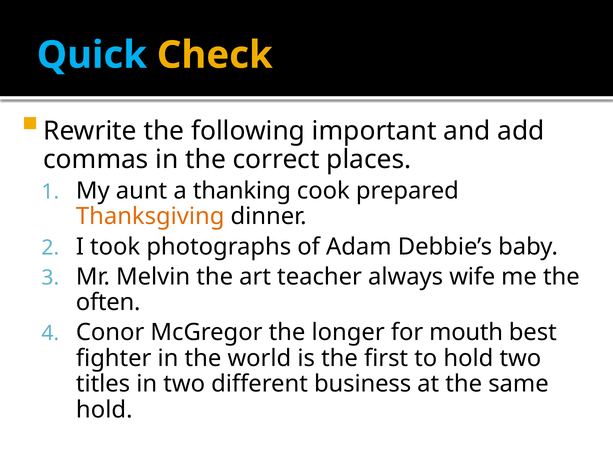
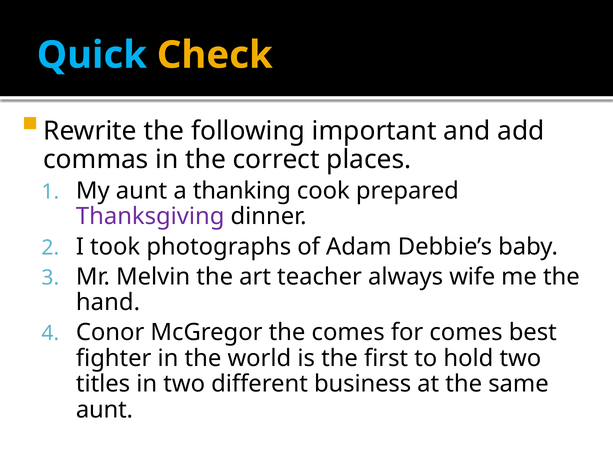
Thanksgiving colour: orange -> purple (150, 216)
often: often -> hand (108, 302)
the longer: longer -> comes (348, 332)
for mouth: mouth -> comes (466, 332)
hold: hold -> aunt (104, 410)
